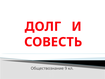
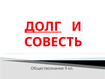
ДОЛГ underline: none -> present (43, 27)
